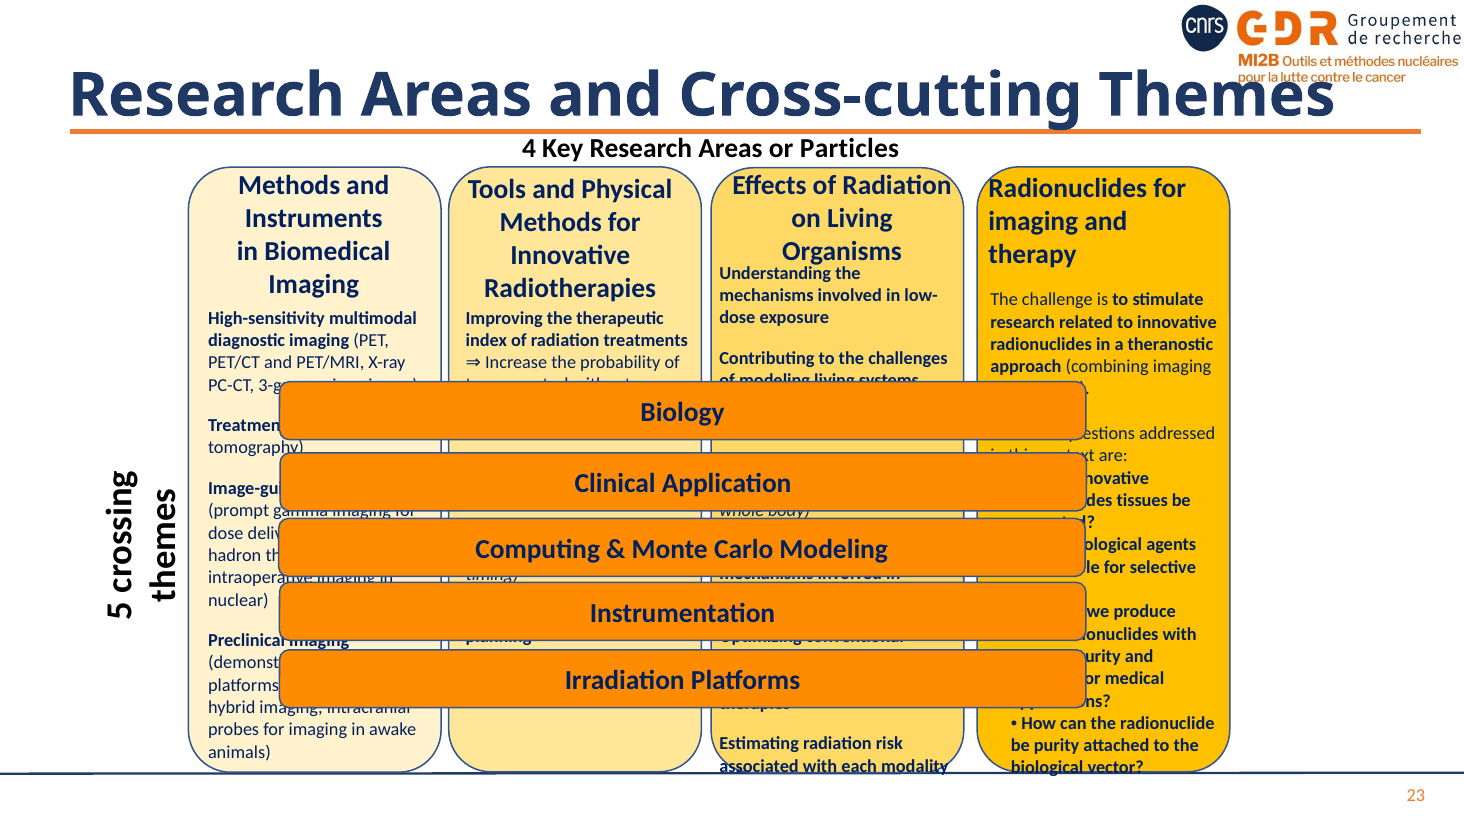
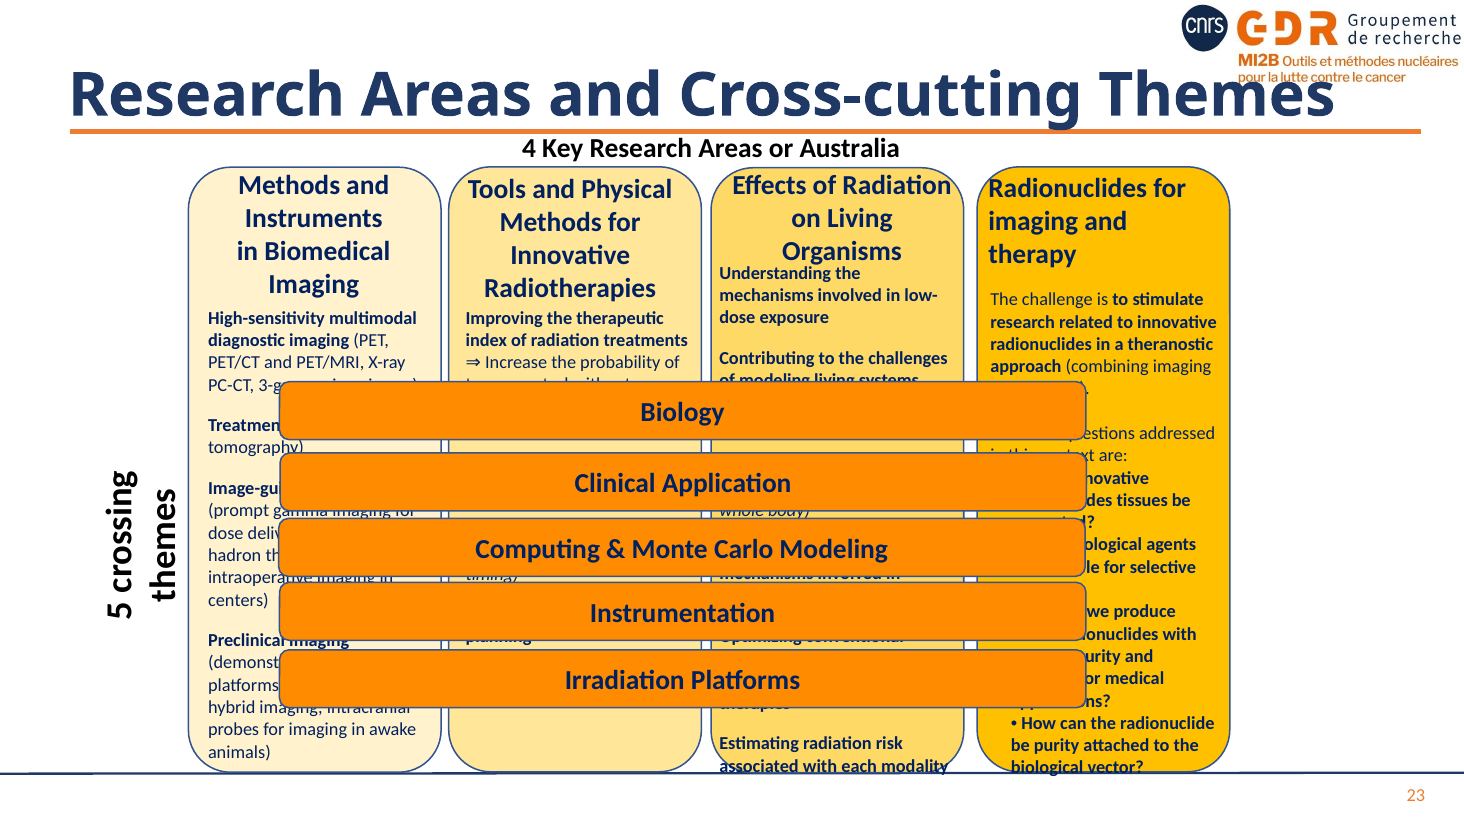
Particles: Particles -> Australia (850, 149)
nuclear: nuclear -> centers (238, 600)
